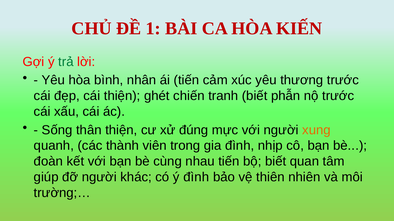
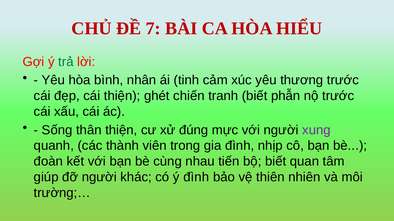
1: 1 -> 7 (153, 29)
KIẾN: KIẾN -> HIỂU (299, 29)
ái tiến: tiến -> tinh (186, 80)
xung colour: orange -> purple (316, 130)
